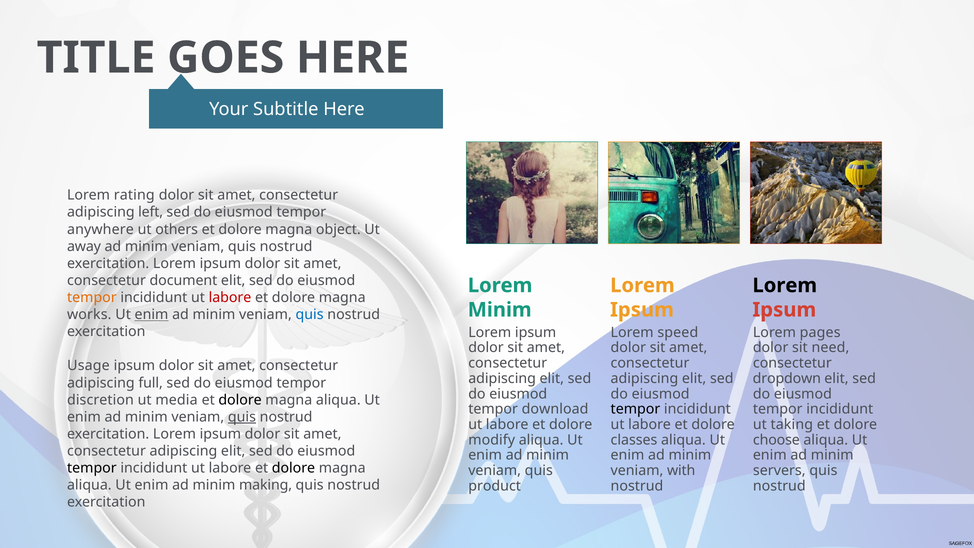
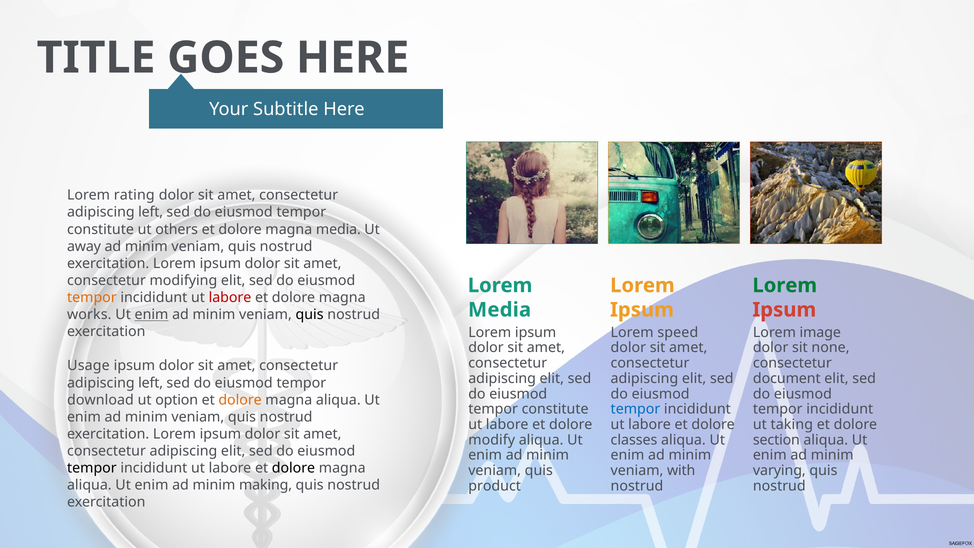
anywhere: anywhere -> constitute (100, 229)
magna object: object -> media (338, 229)
document: document -> modifying (183, 280)
Lorem colour: black -> green (785, 285)
Minim: Minim -> Media (500, 310)
quis colour: blue -> black (310, 315)
pages: pages -> image (820, 332)
need: need -> none (831, 348)
dropdown: dropdown -> document (787, 378)
full: full -> left (151, 383)
discretion: discretion -> download (100, 400)
media: media -> option (177, 400)
dolore colour: black -> orange (240, 400)
download: download -> constitute (555, 409)
tempor colour: black -> blue (635, 409)
quis underline: present -> none (242, 417)
choose: choose -> section (776, 440)
servers: servers -> varying (779, 471)
